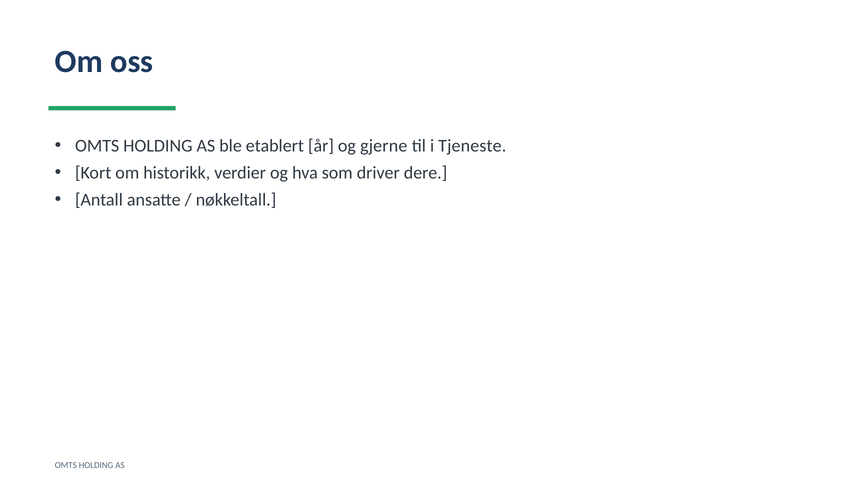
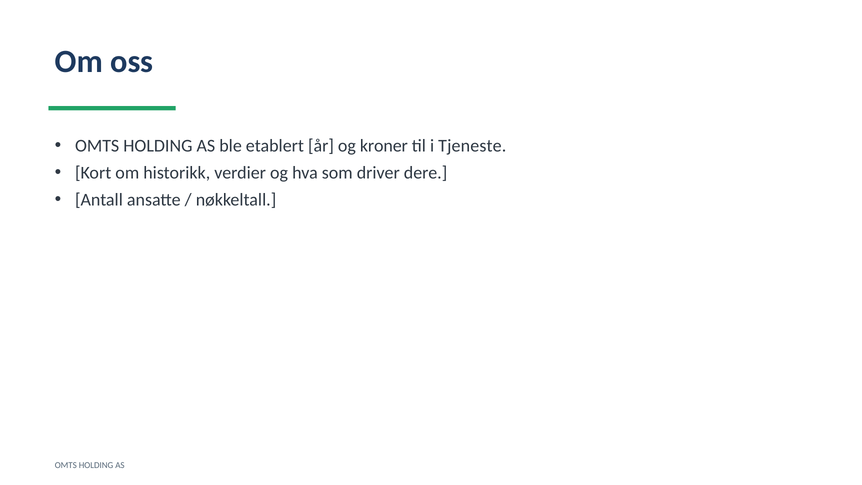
gjerne: gjerne -> kroner (384, 146)
